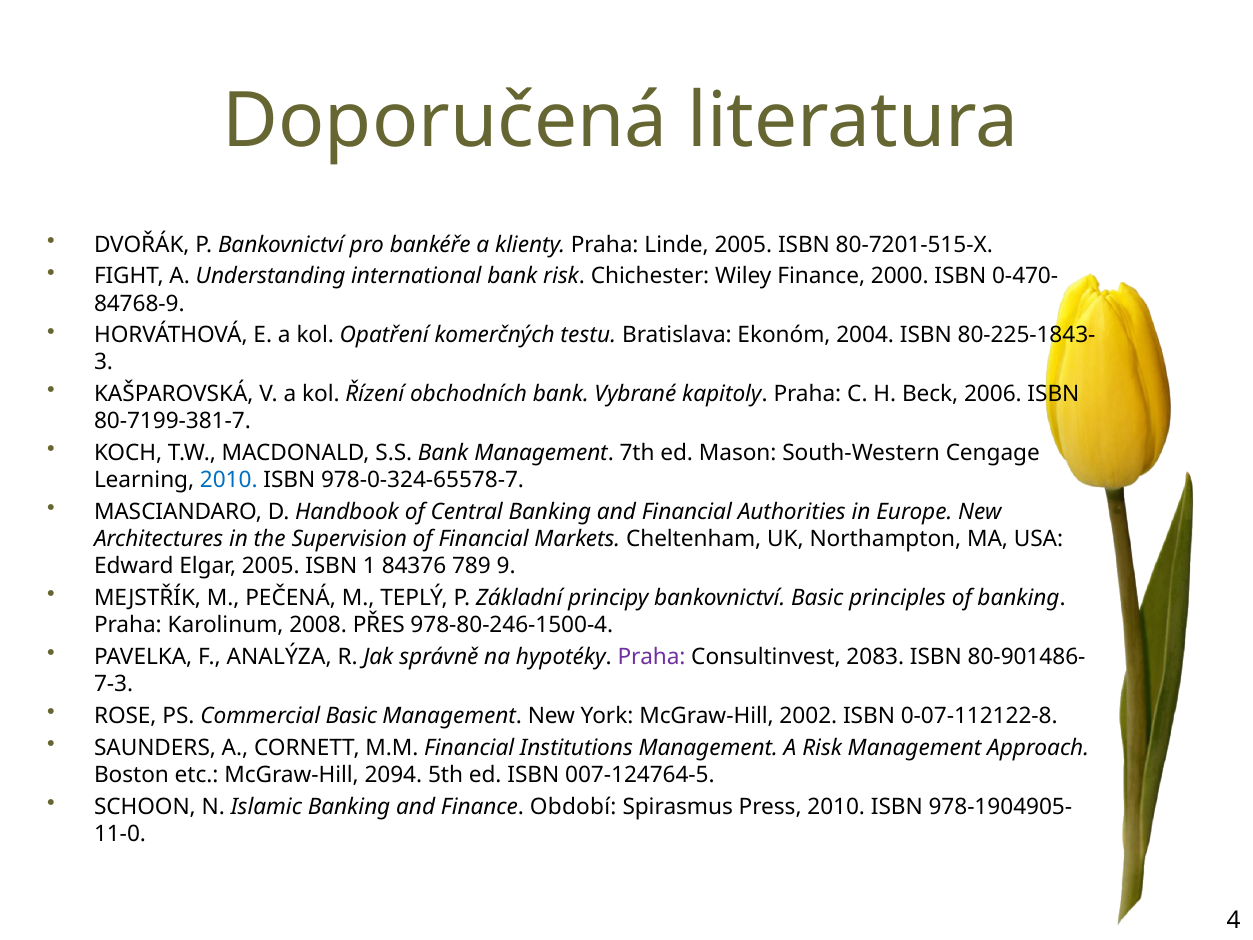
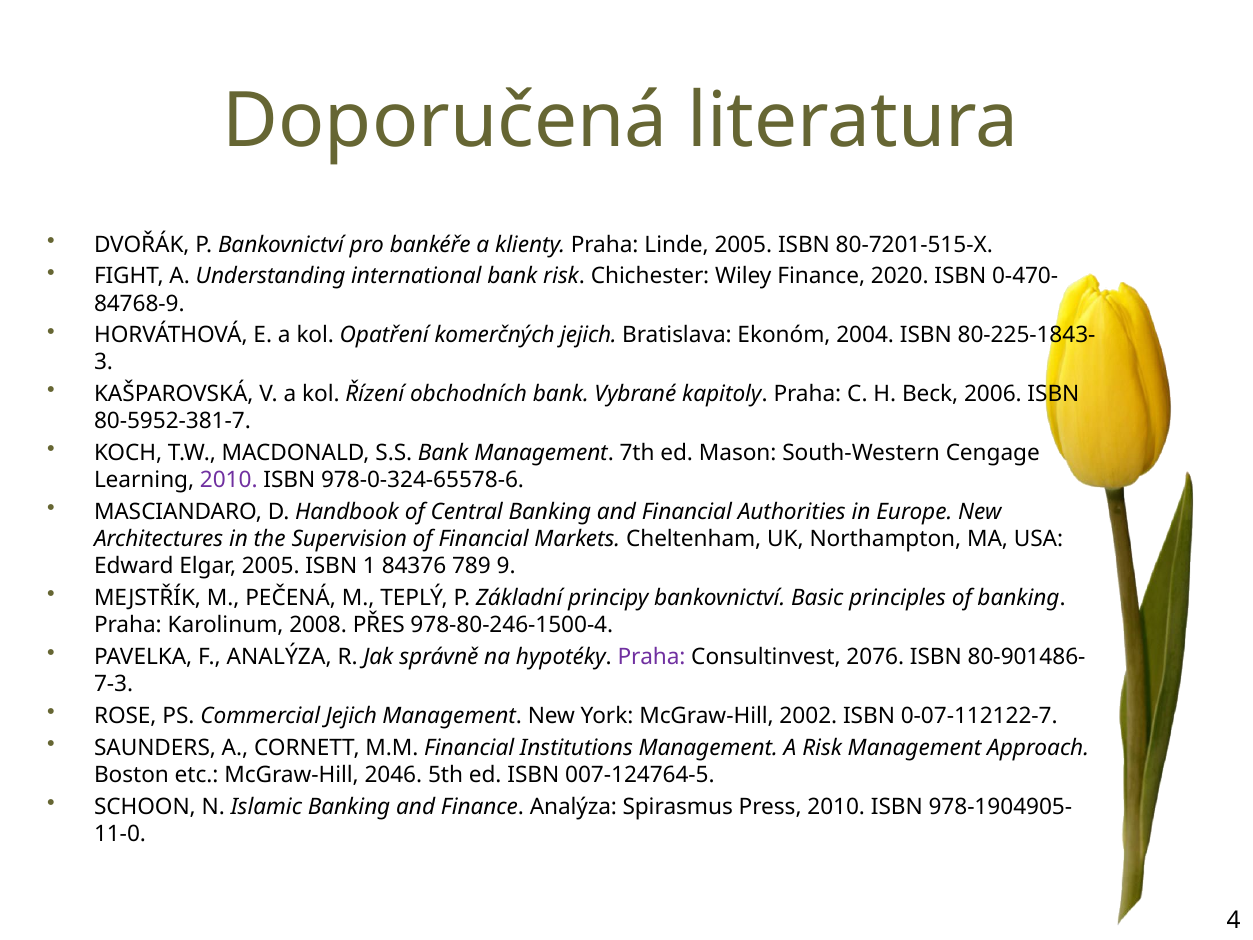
2000: 2000 -> 2020 (900, 276)
komerčných testu: testu -> jejich (588, 335)
80-7199-381-7: 80-7199-381-7 -> 80-5952-381-7 (172, 421)
2010 colour: blue -> purple (229, 480)
978-0-324-65578-7: 978-0-324-65578-7 -> 978-0-324-65578-6 (423, 480)
2083: 2083 -> 2076 (875, 657)
Commercial Basic: Basic -> Jejich (351, 716)
0-07-112122-8: 0-07-112122-8 -> 0-07-112122-7 (979, 716)
2094: 2094 -> 2046 (393, 775)
Finance Období: Období -> Analýza (573, 806)
